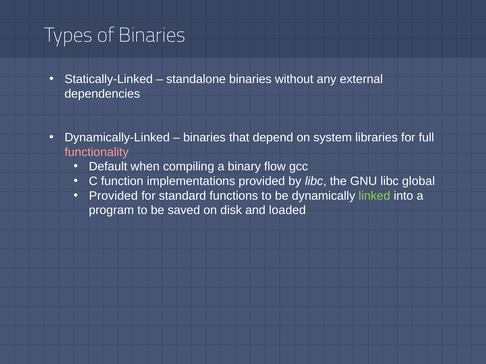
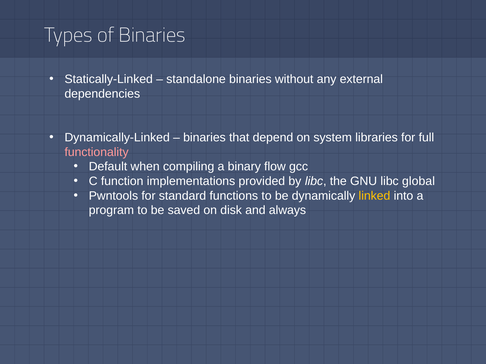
Provided: Provided -> Pwntools (113, 196)
linked colour: light green -> yellow (374, 196)
loaded: loaded -> always (287, 211)
